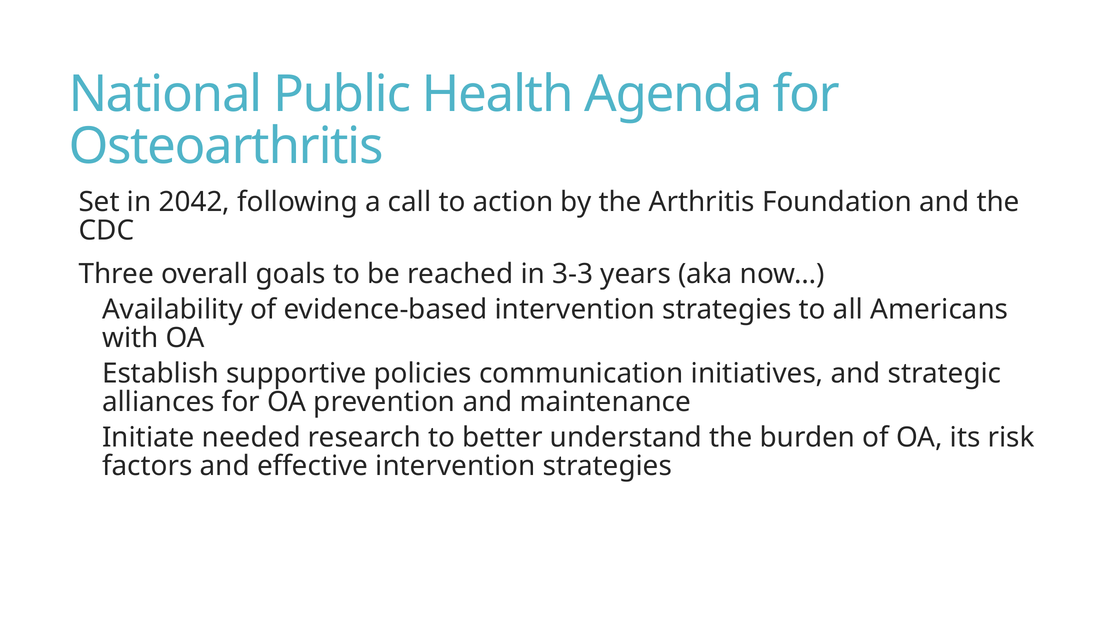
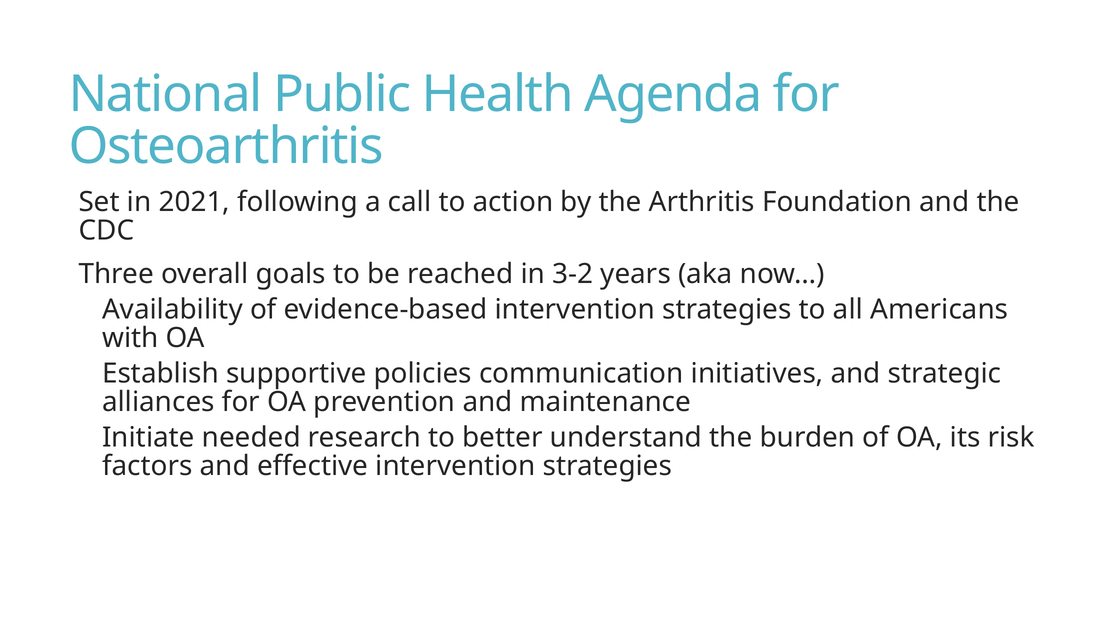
2042: 2042 -> 2021 (194, 202)
3-3: 3-3 -> 3-2 (573, 274)
